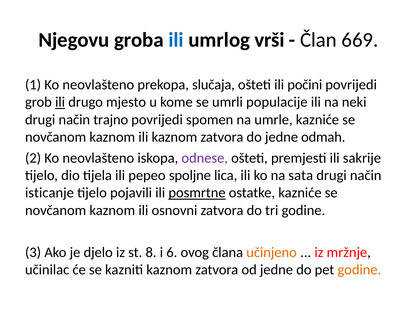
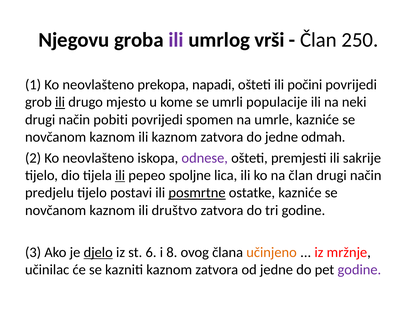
ili colour: blue -> purple (176, 40)
669: 669 -> 250 (360, 40)
slučaja: slučaja -> napadi (213, 85)
trajno: trajno -> pobiti (111, 120)
ili underline: none -> present (120, 175)
na sata: sata -> član (301, 175)
isticanje: isticanje -> predjelu (49, 193)
pojavili: pojavili -> postavi (131, 193)
osnovni: osnovni -> društvo (174, 210)
djelo underline: none -> present (98, 252)
8: 8 -> 6 (151, 252)
6: 6 -> 8 (172, 252)
godine colour: orange -> purple (359, 270)
